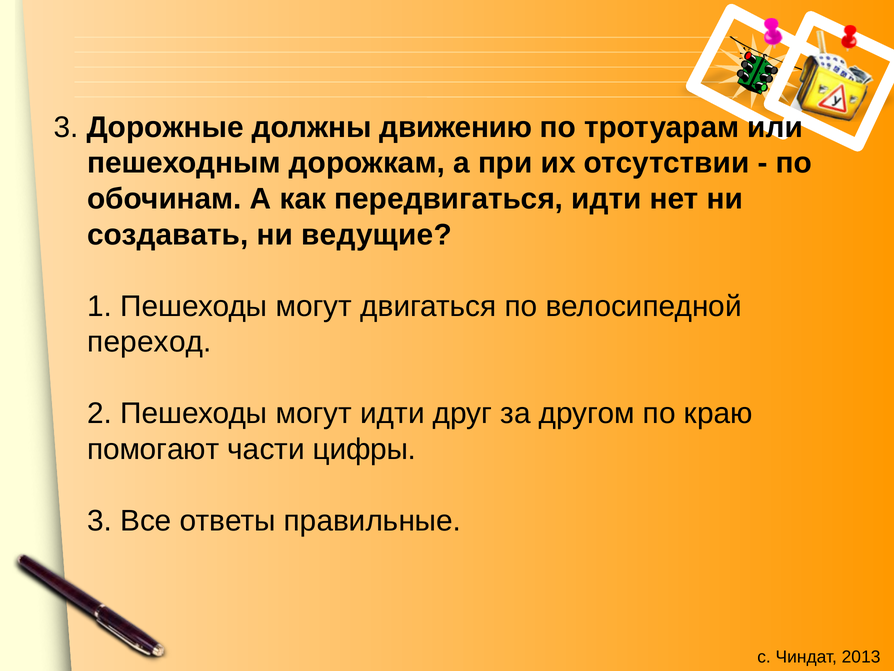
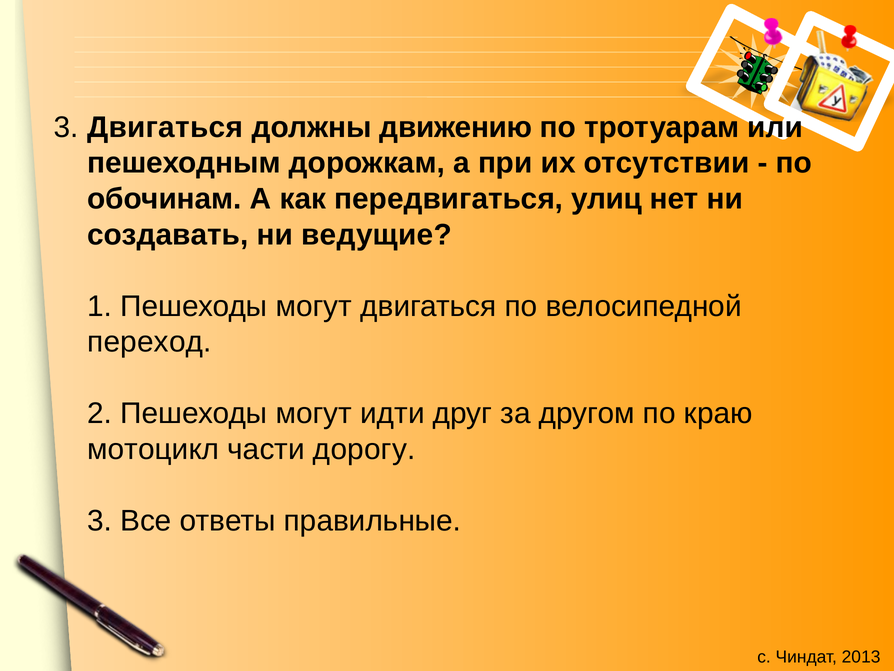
3 Дорожные: Дорожные -> Двигаться (165, 127)
передвигаться идти: идти -> улиц (607, 199)
помогают: помогают -> мотоцикл (153, 449)
цифры: цифры -> дорогу (364, 449)
